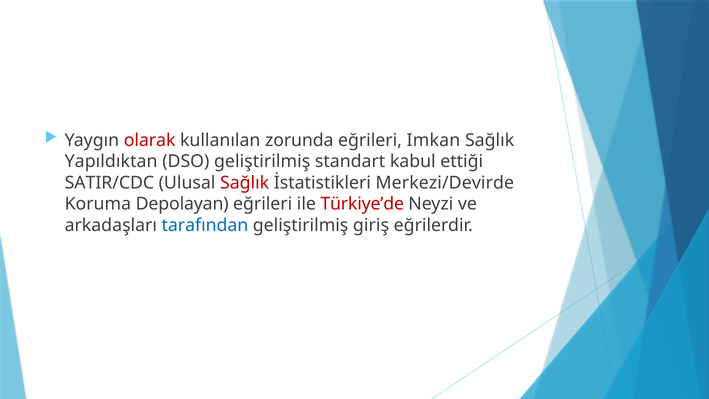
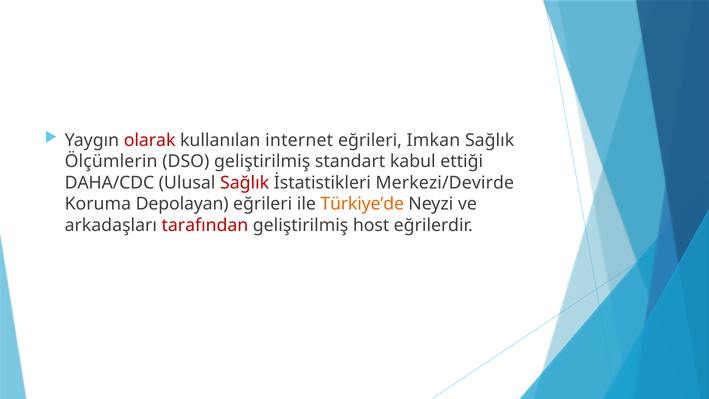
zorunda: zorunda -> internet (299, 140)
Yapıldıktan: Yapıldıktan -> Ölçümlerin (111, 161)
SATIR/CDC: SATIR/CDC -> DAHA/CDC (109, 183)
Türkiye’de colour: red -> orange (362, 204)
tarafından colour: blue -> red (205, 225)
giriş: giriş -> host (371, 225)
